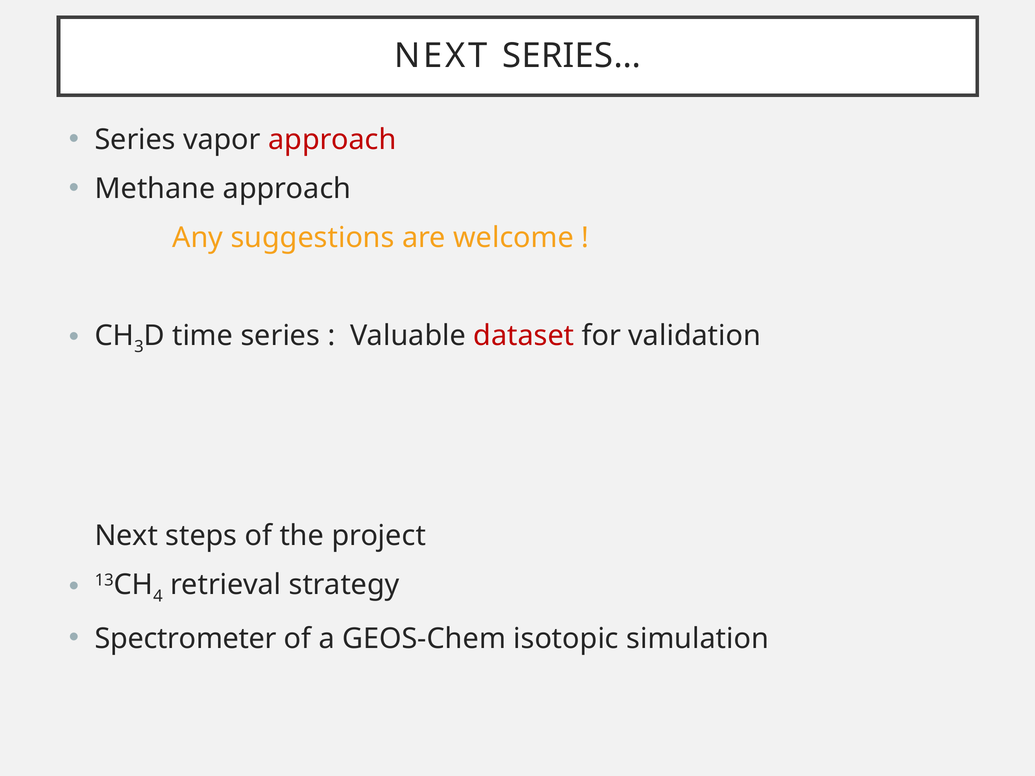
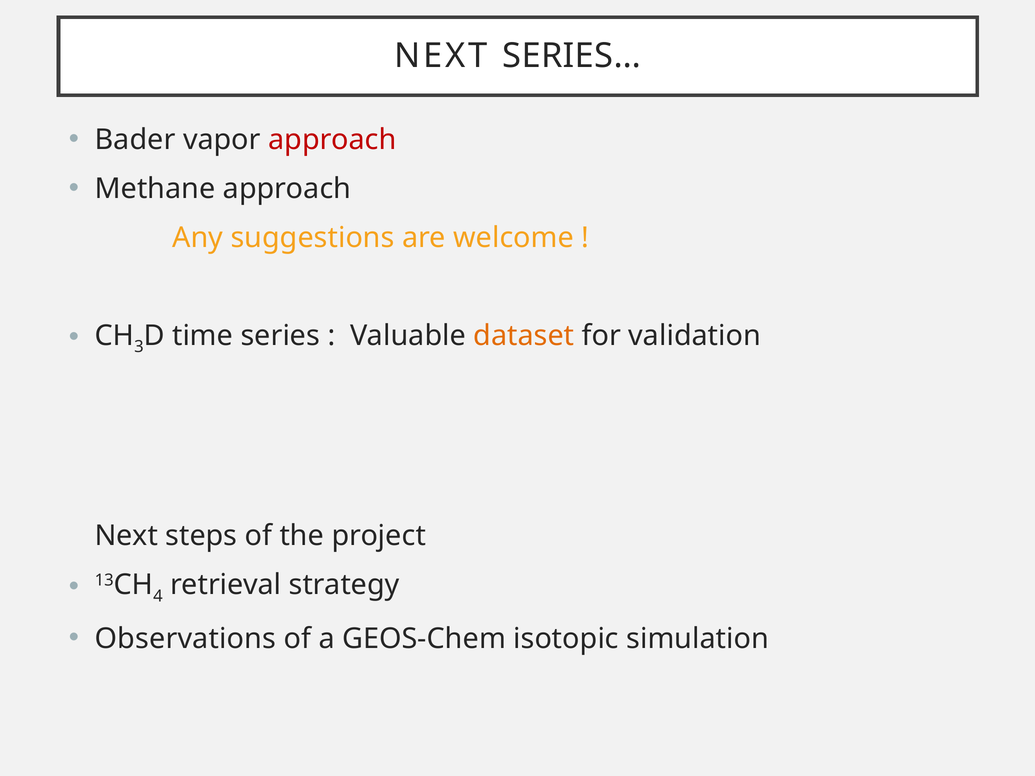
Series: Series -> Bader (135, 140)
dataset colour: red -> orange (524, 336)
Spectrometer: Spectrometer -> Observations (185, 639)
